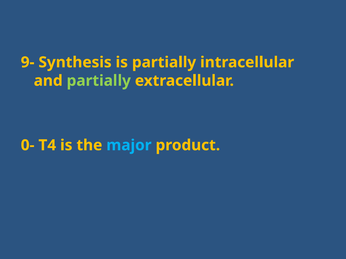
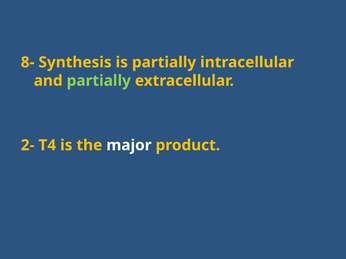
9-: 9- -> 8- (28, 62)
0-: 0- -> 2- (28, 145)
major colour: light blue -> white (129, 145)
